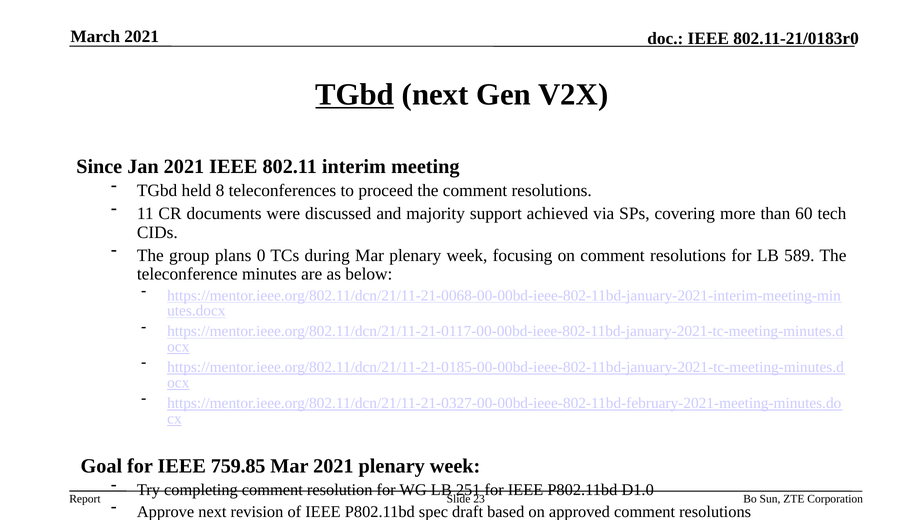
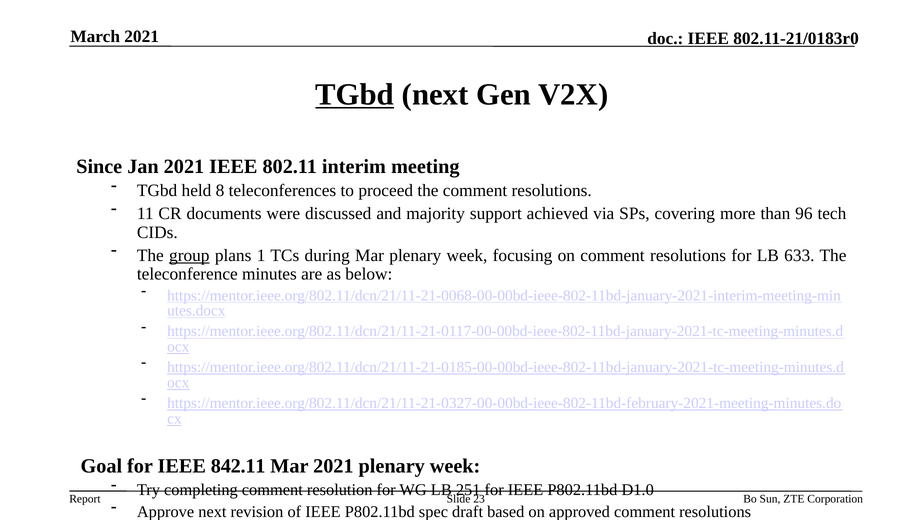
60: 60 -> 96 (804, 214)
group underline: none -> present (189, 255)
0: 0 -> 1 (261, 255)
589: 589 -> 633 (799, 255)
759.85: 759.85 -> 842.11 (238, 466)
